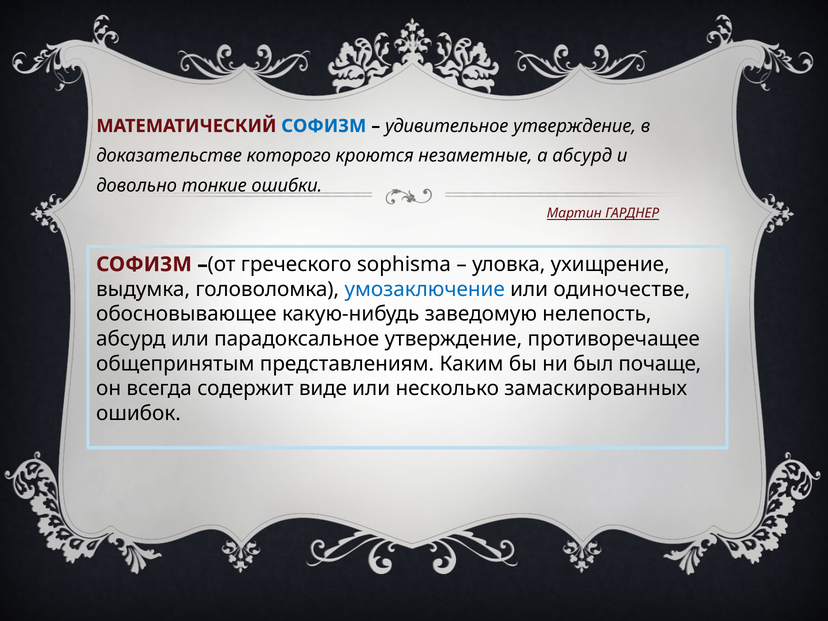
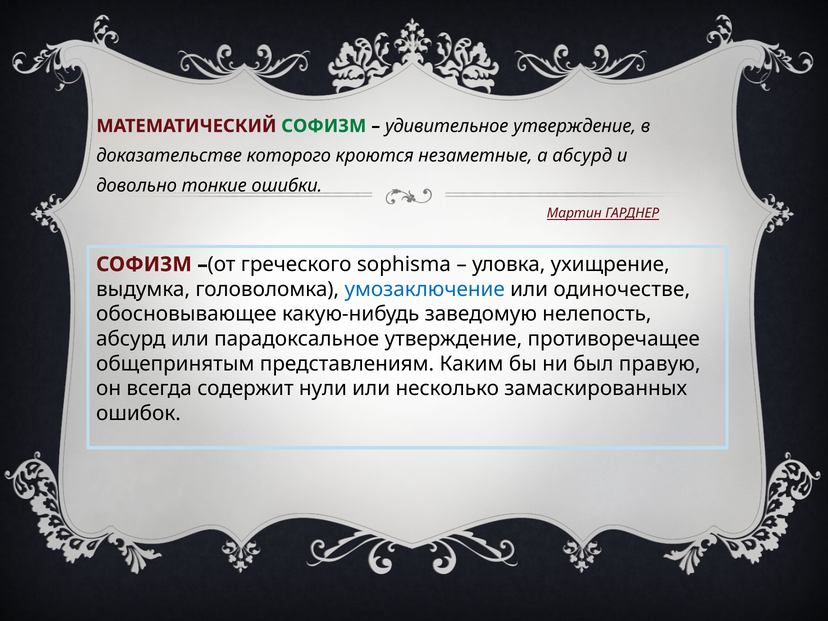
СОФИЗМ colour: blue -> green (324, 126)
почаще: почаще -> правую (660, 364)
виде: виде -> нули (323, 389)
